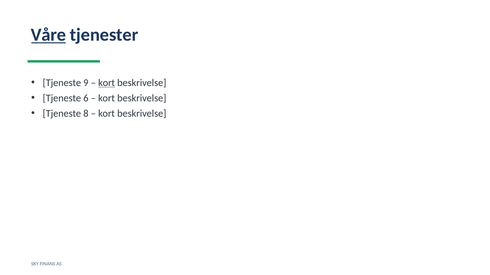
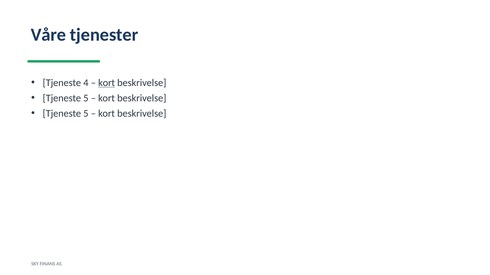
Våre underline: present -> none (48, 35)
9: 9 -> 4 (86, 83)
6: 6 -> 5 (86, 98)
8: 8 -> 5 (86, 114)
